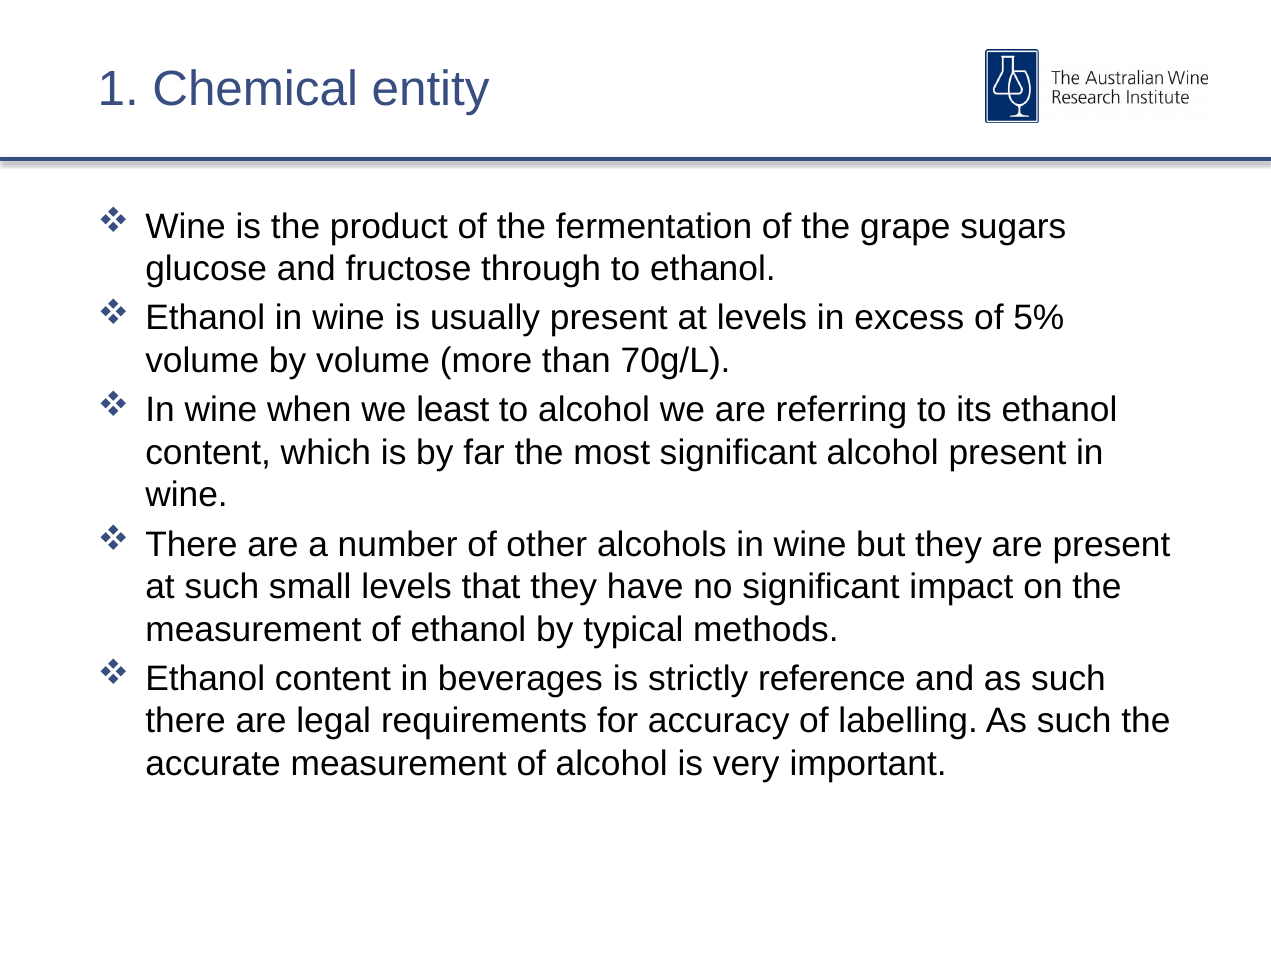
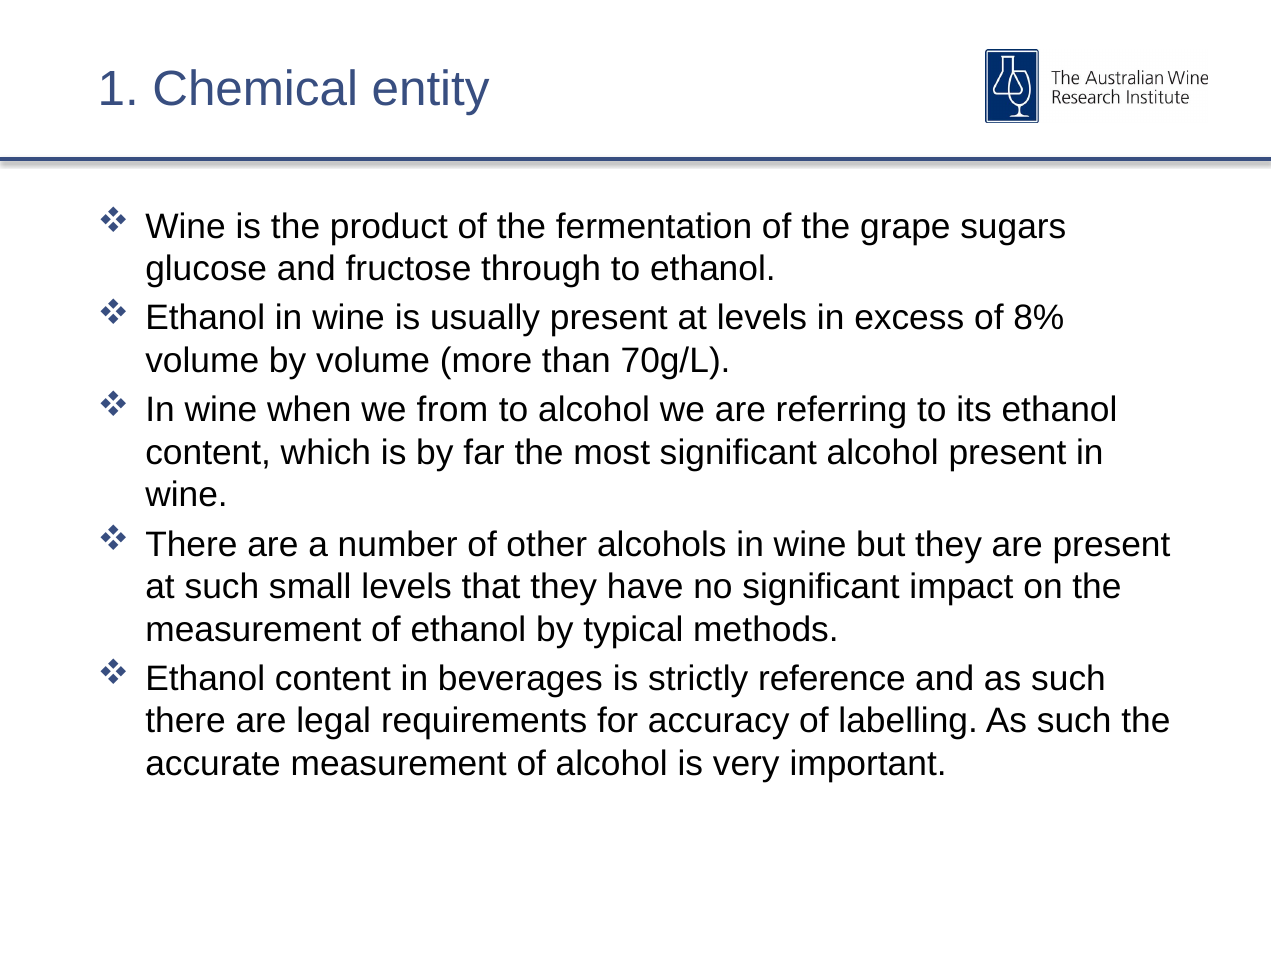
5%: 5% -> 8% (1039, 318)
least: least -> from (453, 410)
